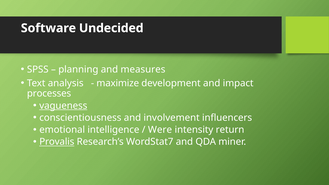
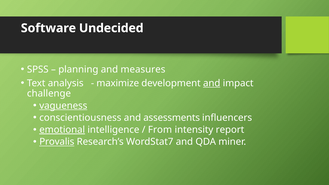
and underline: none -> present (212, 83)
processes: processes -> challenge (49, 94)
involvement: involvement -> assessments (172, 118)
emotional underline: none -> present (62, 130)
Were: Were -> From (160, 130)
return: return -> report (230, 130)
